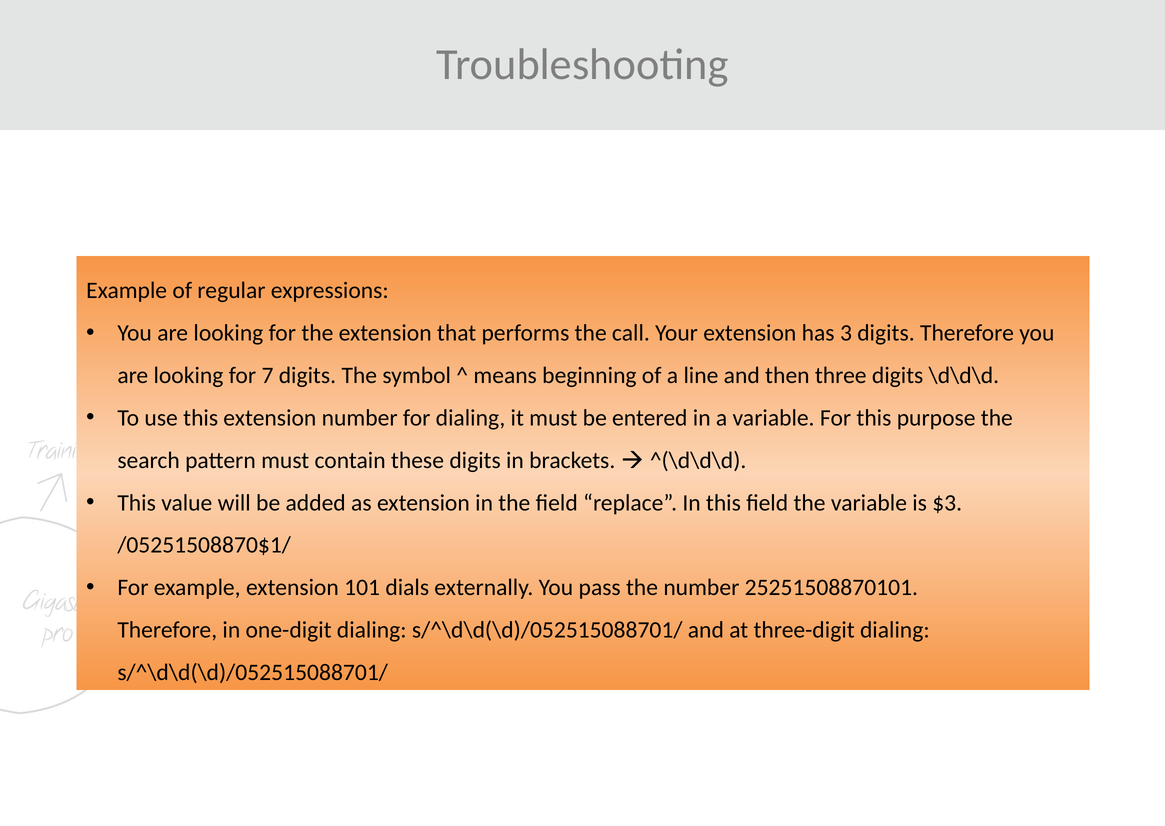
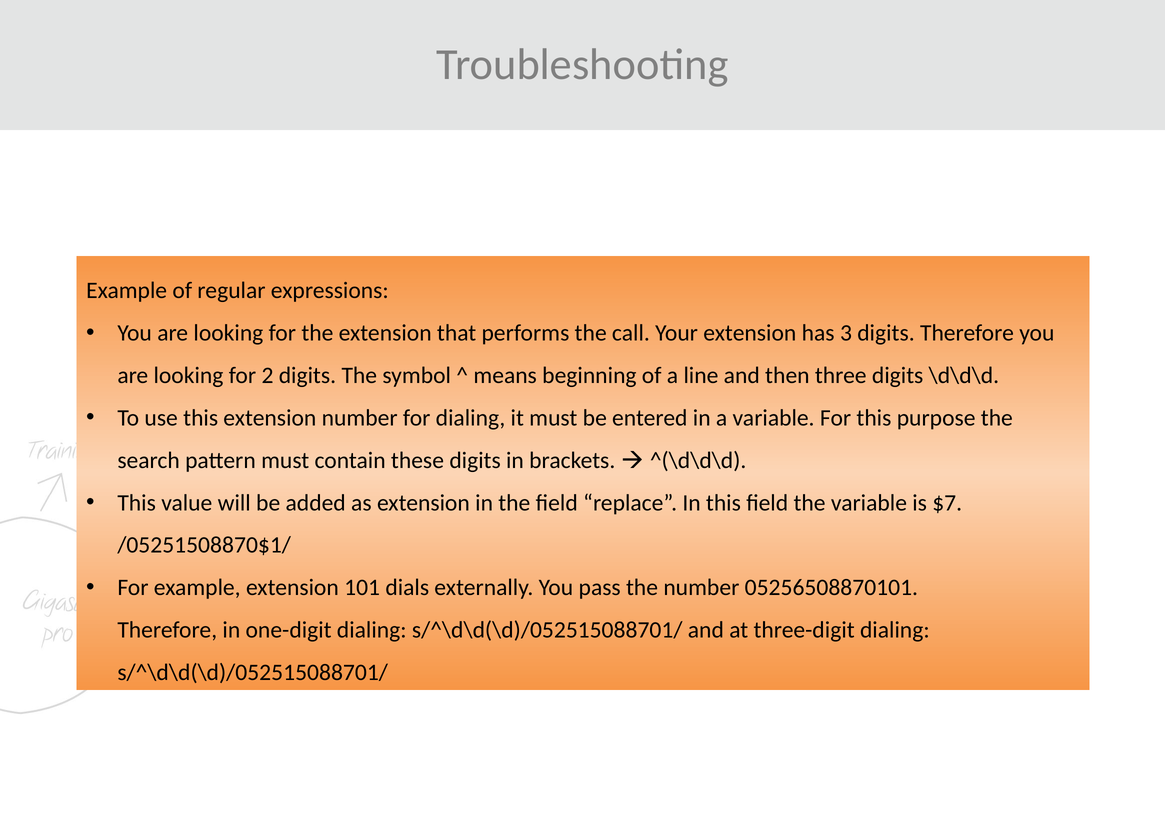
7: 7 -> 2 (267, 375)
$3: $3 -> $7 (947, 503)
25251508870101: 25251508870101 -> 05256508870101 (831, 587)
